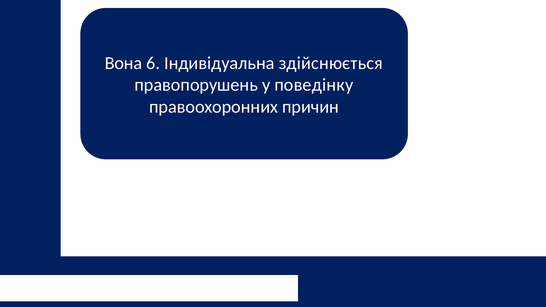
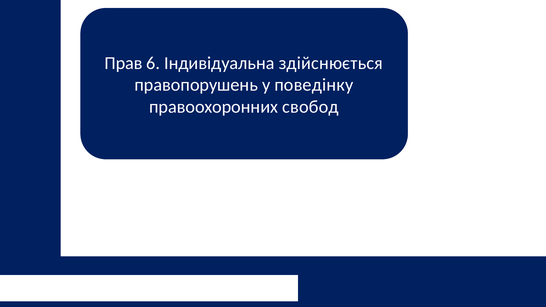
Вона: Вона -> Прав (124, 63)
причин: причин -> свобод (310, 107)
